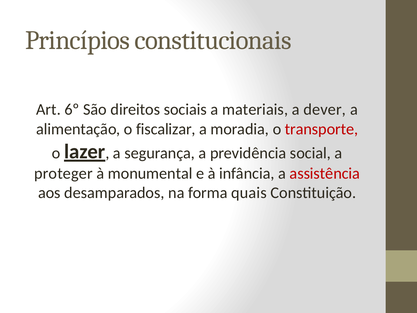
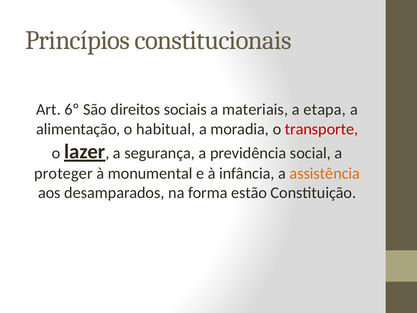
dever: dever -> etapa (325, 109)
fiscalizar: fiscalizar -> habitual (166, 129)
assistência colour: red -> orange (325, 173)
quais: quais -> estão (249, 193)
